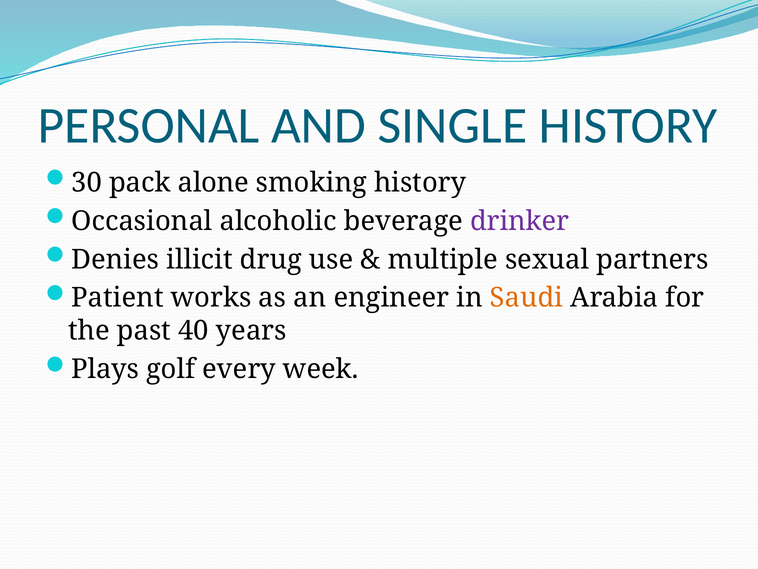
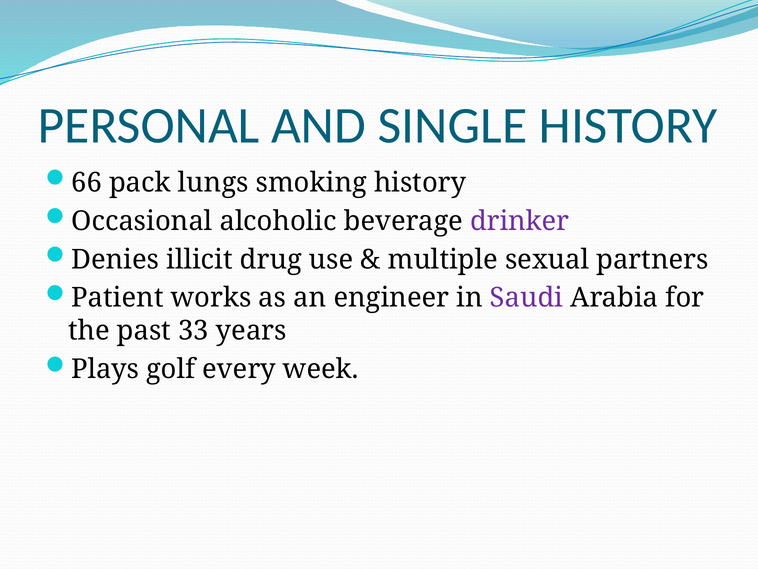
30: 30 -> 66 (87, 183)
alone: alone -> lungs (213, 183)
Saudi colour: orange -> purple (527, 298)
40: 40 -> 33 (193, 331)
